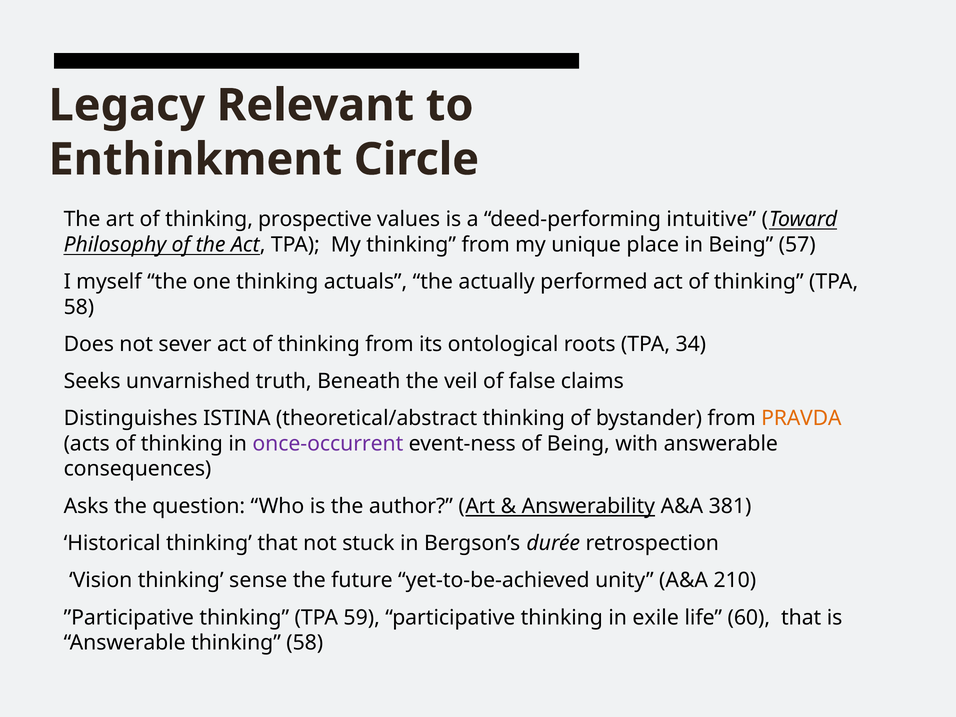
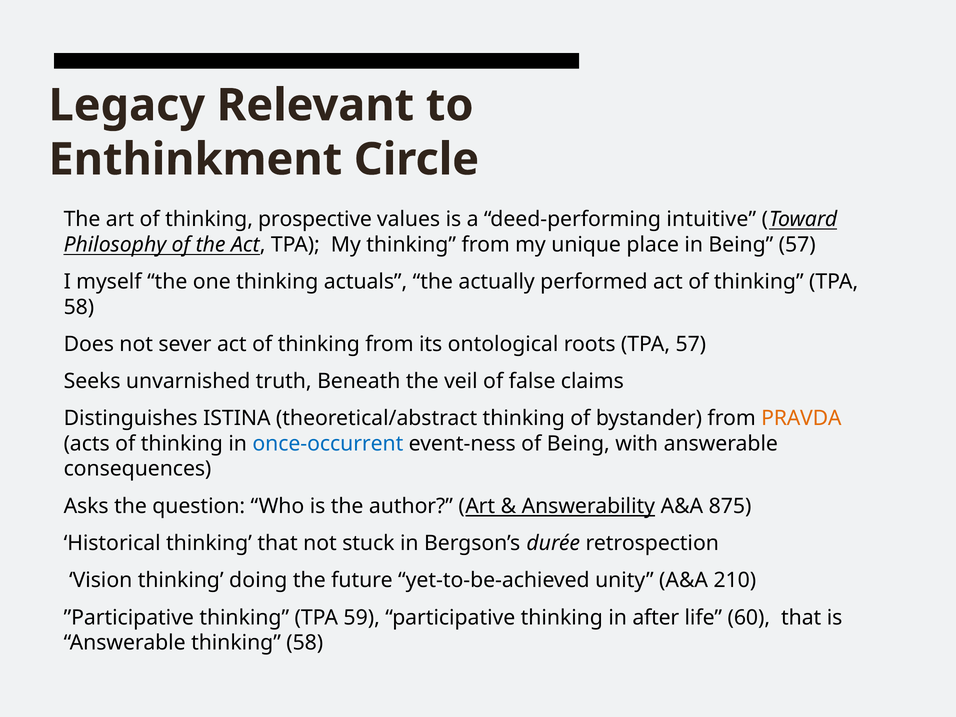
TPA 34: 34 -> 57 (691, 344)
once-occurrent colour: purple -> blue (328, 444)
381: 381 -> 875 (730, 506)
sense: sense -> doing (258, 580)
exile: exile -> after (656, 618)
